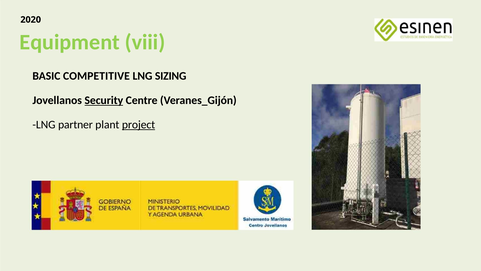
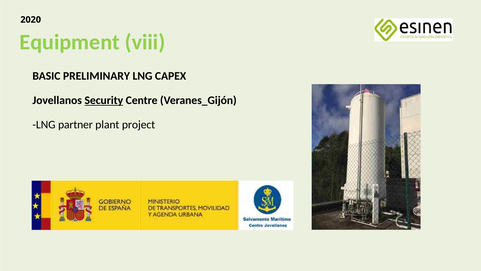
COMPETITIVE: COMPETITIVE -> PRELIMINARY (96, 76)
SIZING: SIZING -> CAPEX (171, 76)
project underline: present -> none (139, 124)
